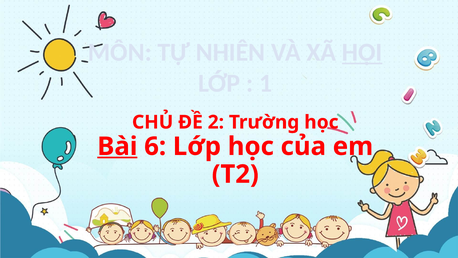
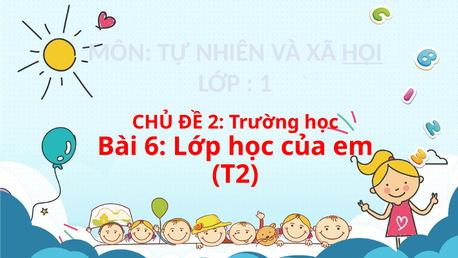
Bài underline: present -> none (117, 146)
